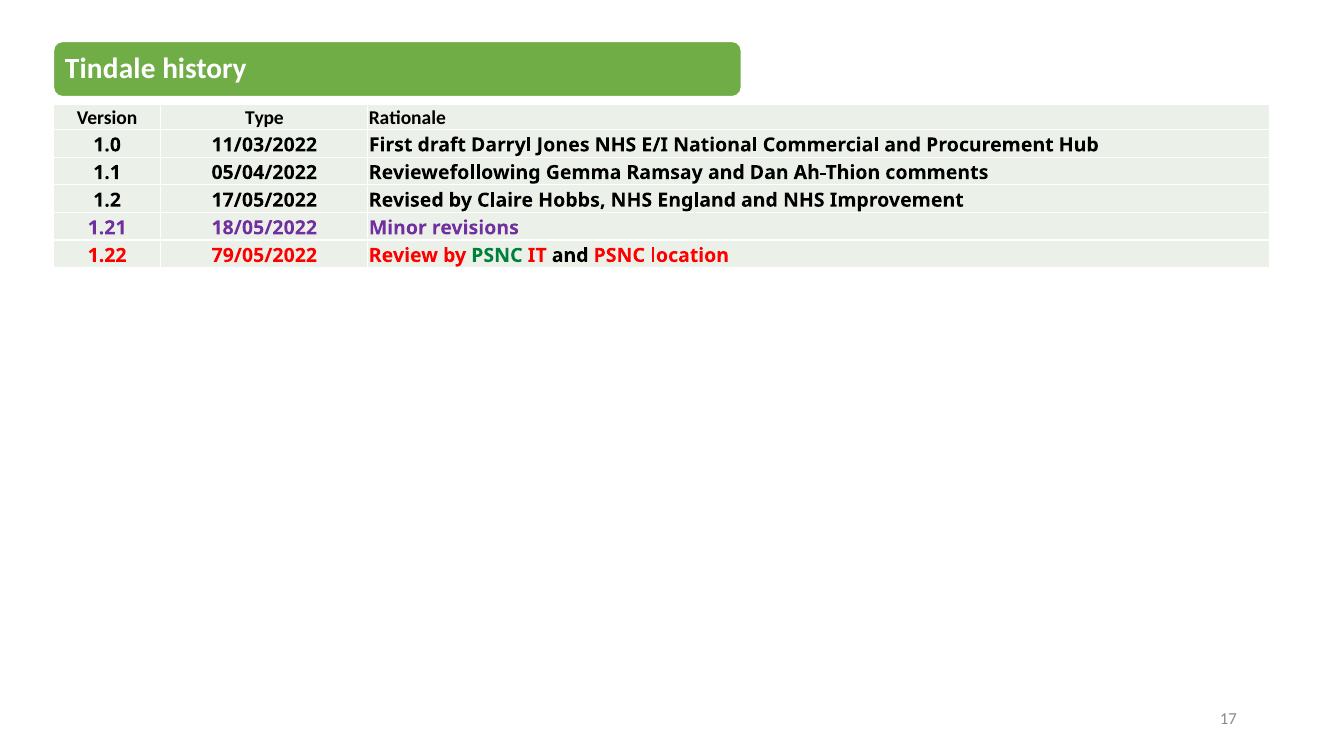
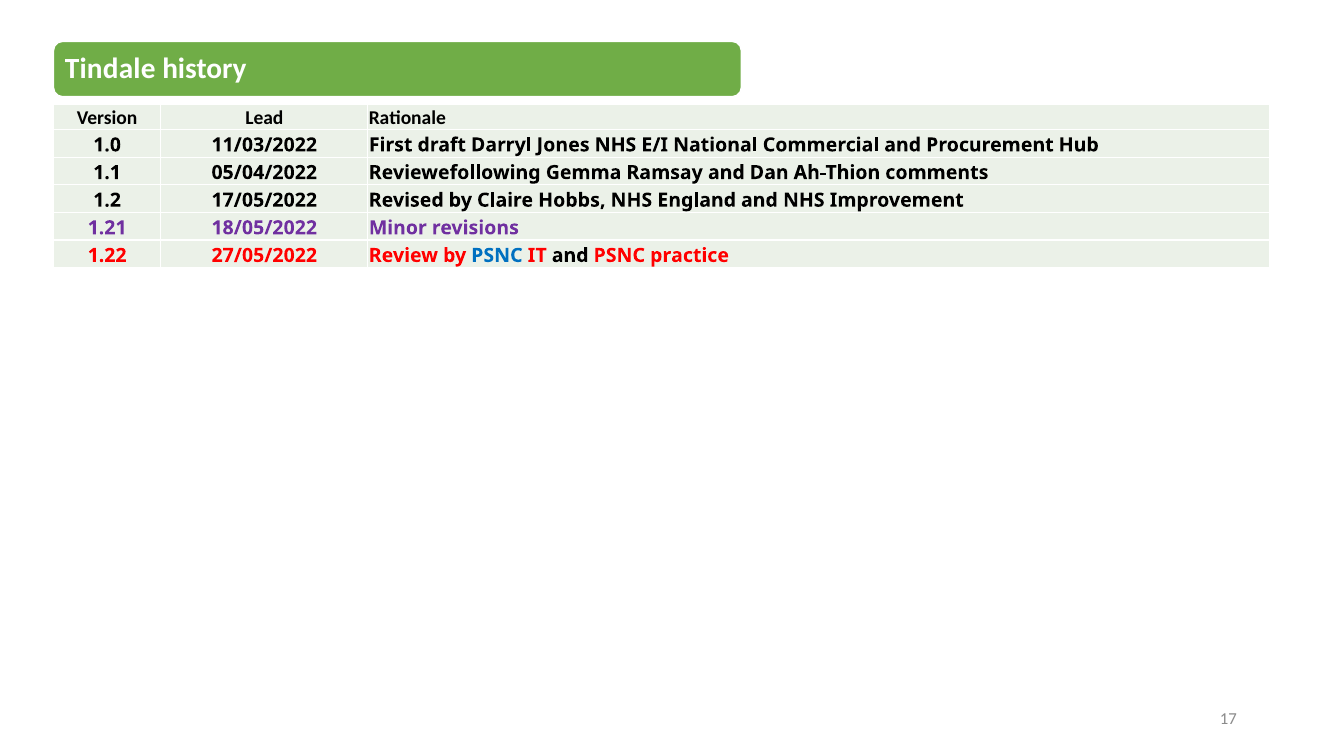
Type: Type -> Lead (264, 118)
79/05/2022: 79/05/2022 -> 27/05/2022 (264, 256)
PSNC colour: green -> blue (497, 256)
location: location -> practice (690, 256)
